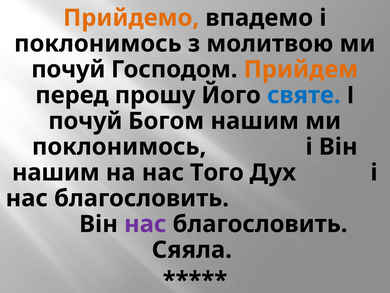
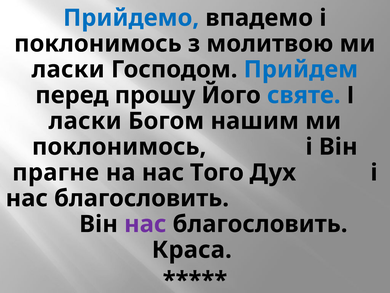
Прийдемо colour: orange -> blue (131, 18)
почуй: почуй -> ласки (68, 69)
Прийдем colour: orange -> blue (301, 69)
почуй: почуй -> ласки (85, 121)
нашим: нашим -> прагне (56, 172)
Сяяла: Сяяла -> Краса (192, 249)
